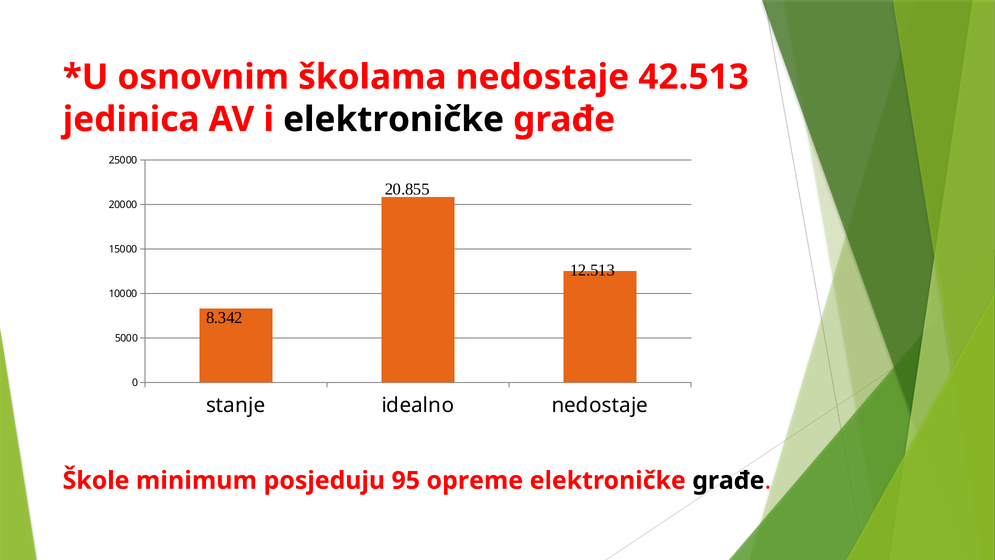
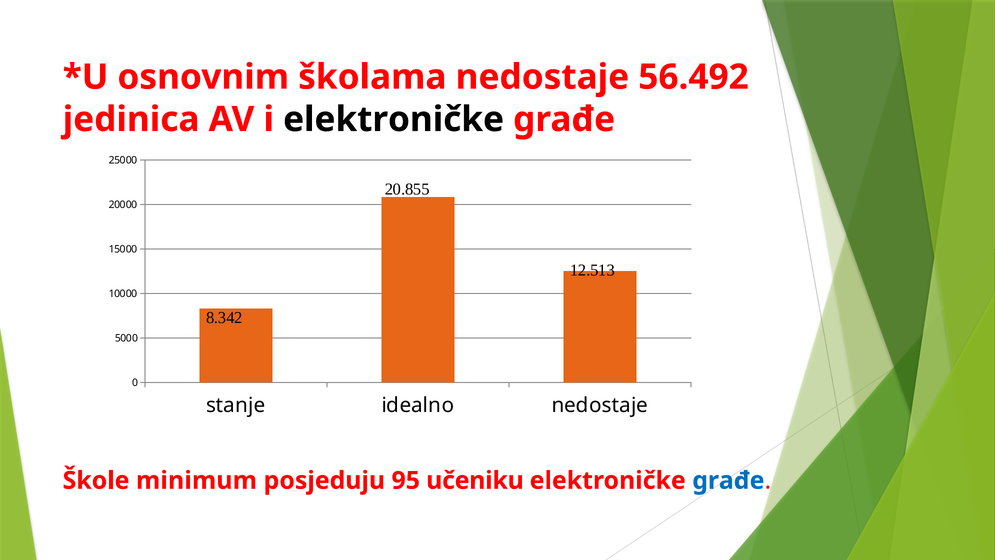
42.513: 42.513 -> 56.492 (694, 77)
opreme: opreme -> učeniku (475, 480)
građe colour: black -> blue (728, 480)
